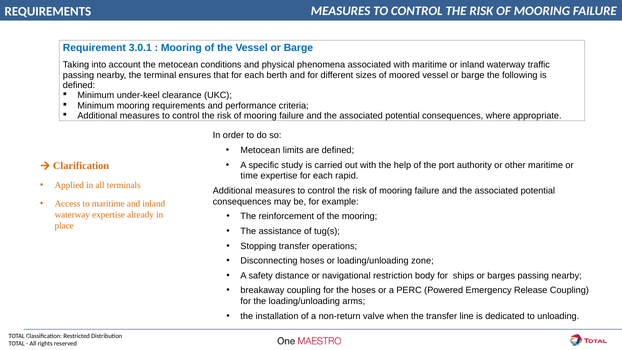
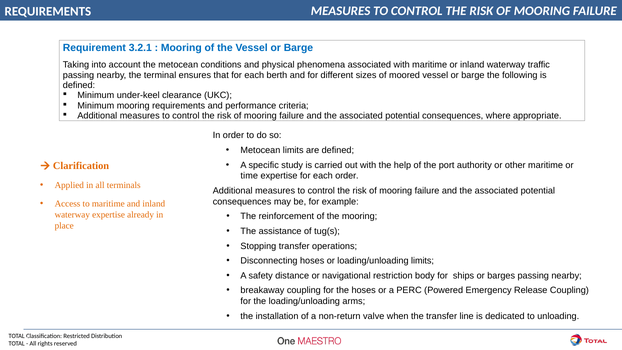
3.0.1: 3.0.1 -> 3.2.1 (140, 48)
each rapid: rapid -> order (347, 176)
loading/unloading zone: zone -> limits (423, 261)
